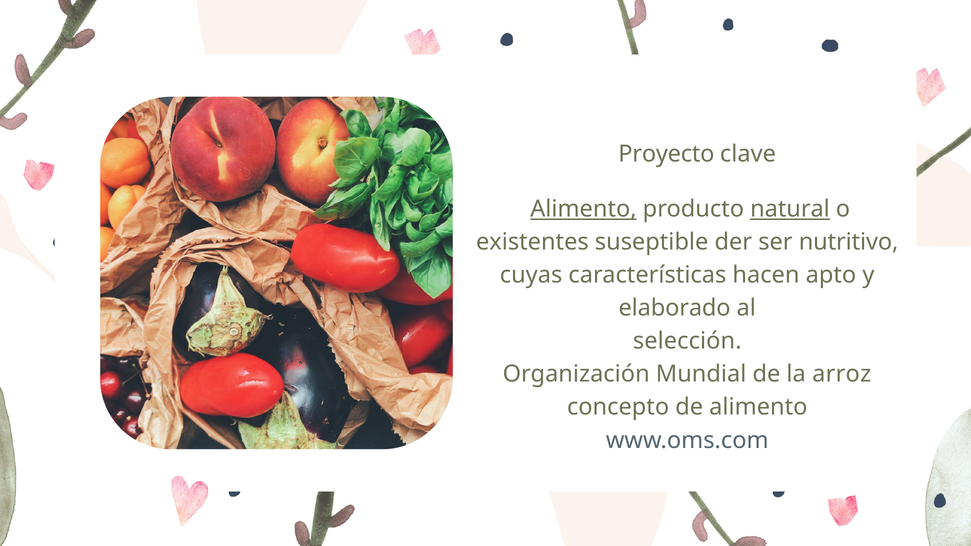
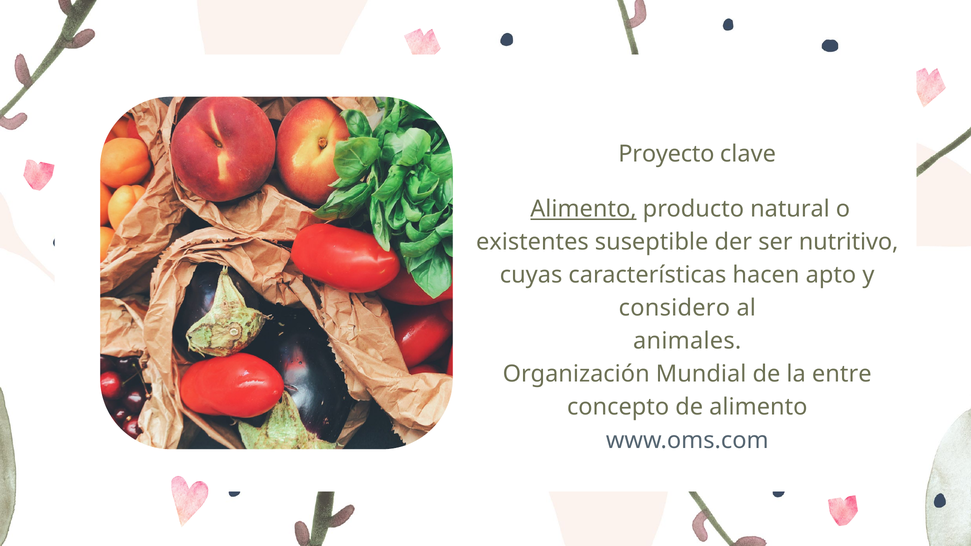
natural underline: present -> none (790, 209)
elaborado: elaborado -> considero (674, 308)
selección: selección -> animales (687, 341)
arroz: arroz -> entre (842, 374)
